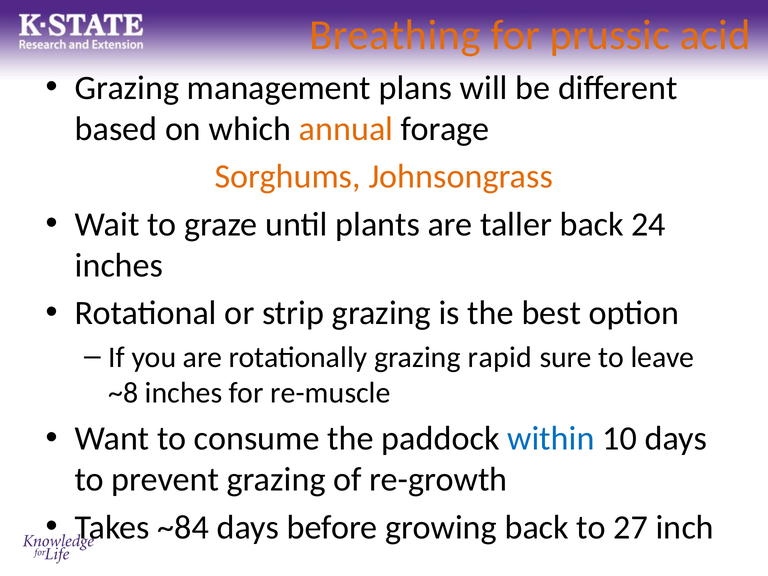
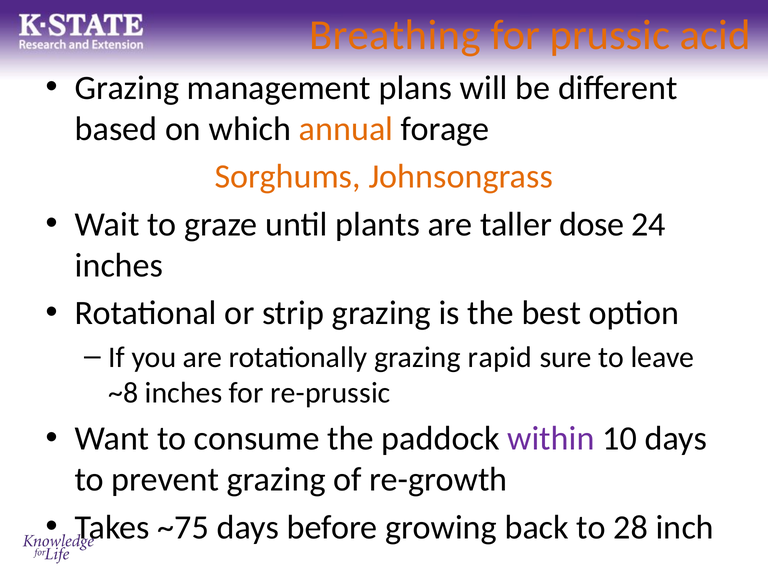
taller back: back -> dose (592, 224)
re-muscle: re-muscle -> re-prussic (330, 393)
within colour: blue -> purple (551, 439)
~84: ~84 -> ~75 (183, 527)
27: 27 -> 28 (631, 527)
